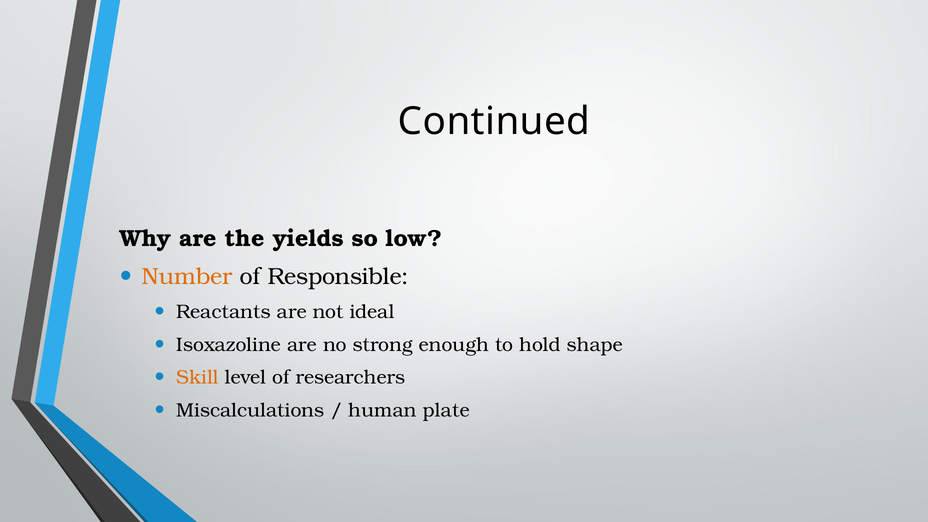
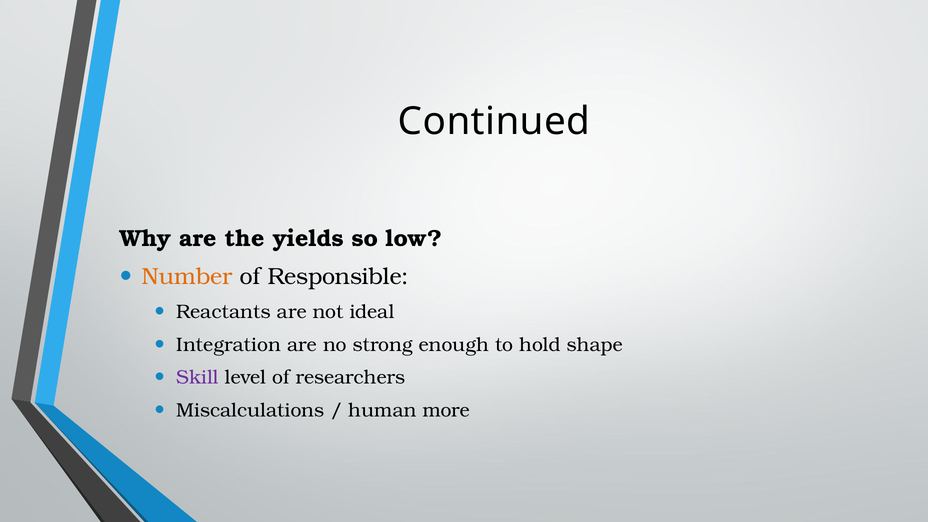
Isoxazoline: Isoxazoline -> Integration (229, 345)
Skill colour: orange -> purple (198, 378)
plate: plate -> more (446, 410)
